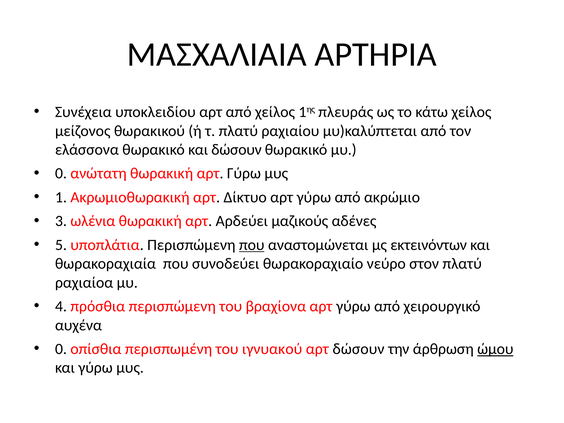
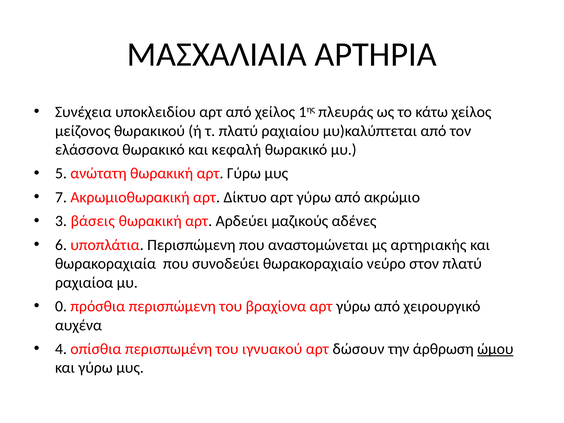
και δώσουν: δώσουν -> κεφαλή (236, 150)
0: 0 -> 5 (61, 173)
1: 1 -> 7 (61, 197)
ωλένια: ωλένια -> βάσεις (93, 221)
5: 5 -> 6 (61, 245)
που underline: present -> none (252, 245)
εκτεινόντων: εκτεινόντων -> αρτηριακής (428, 245)
4: 4 -> 0 (61, 306)
0: 0 -> 4 (61, 349)
